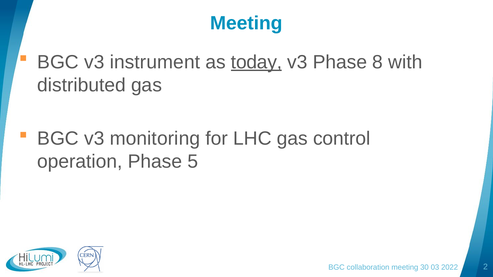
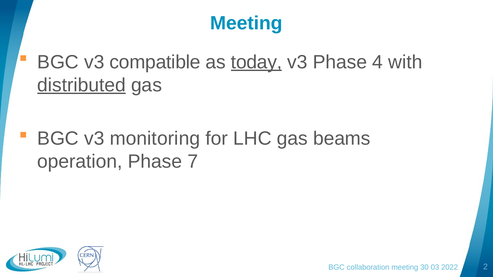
instrument: instrument -> compatible (155, 62)
8: 8 -> 4 (378, 62)
distributed underline: none -> present (82, 85)
control: control -> beams (342, 139)
5: 5 -> 7 (193, 162)
